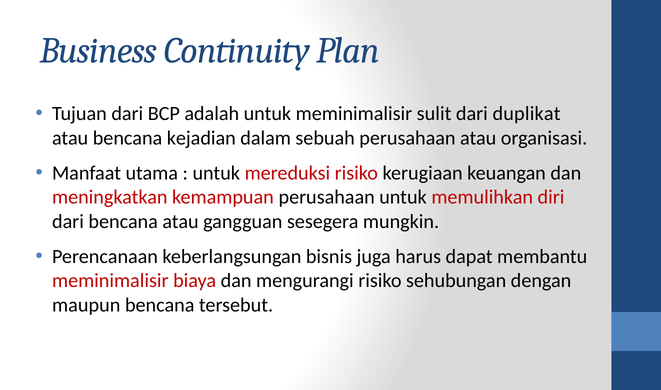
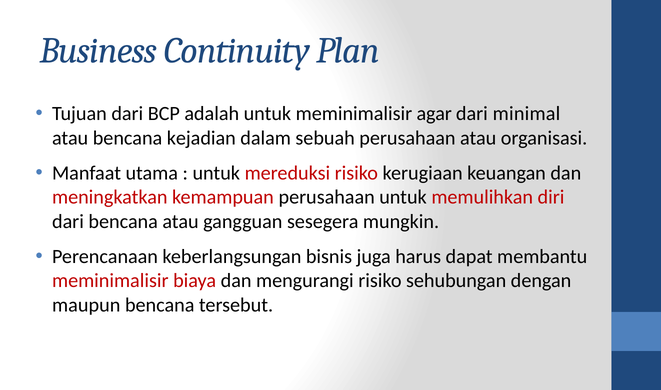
sulit: sulit -> agar (434, 114)
duplikat: duplikat -> minimal (527, 114)
